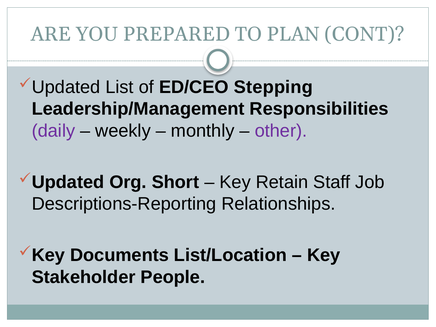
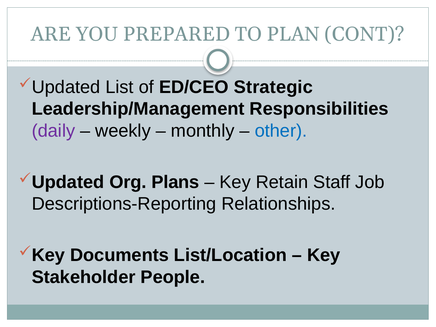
Stepping: Stepping -> Strategic (273, 87)
other colour: purple -> blue (281, 131)
Short: Short -> Plans (175, 182)
